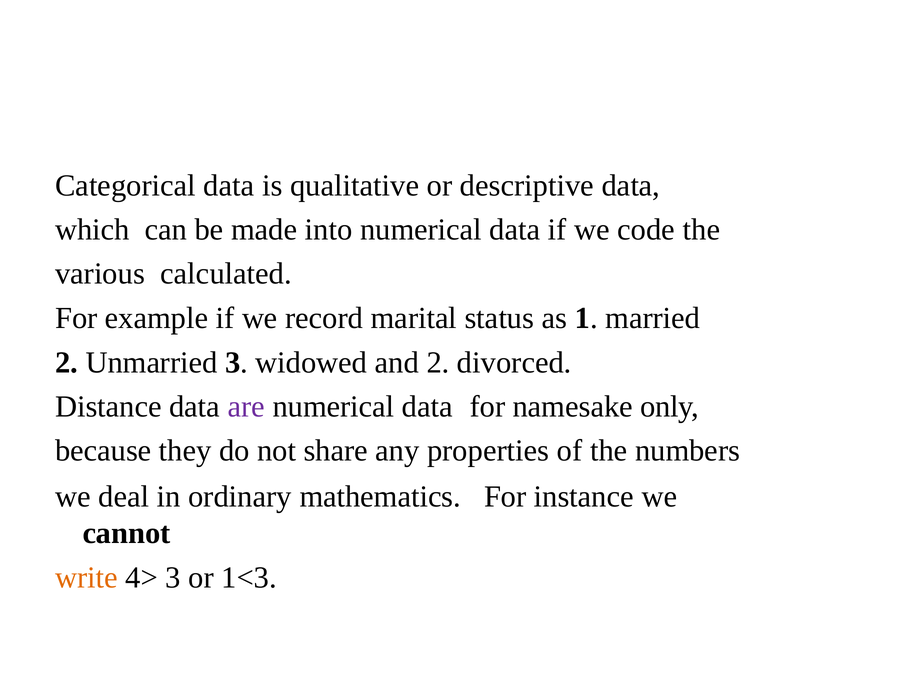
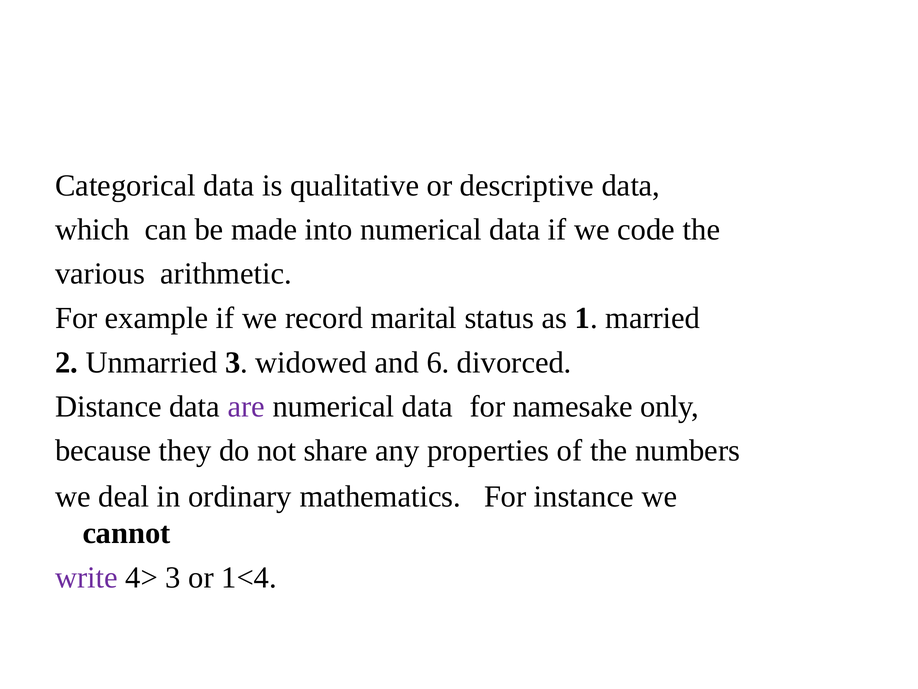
calculated: calculated -> arithmetic (226, 273)
and 2: 2 -> 6 (438, 362)
write colour: orange -> purple (86, 577)
1<3: 1<3 -> 1<4 (249, 577)
